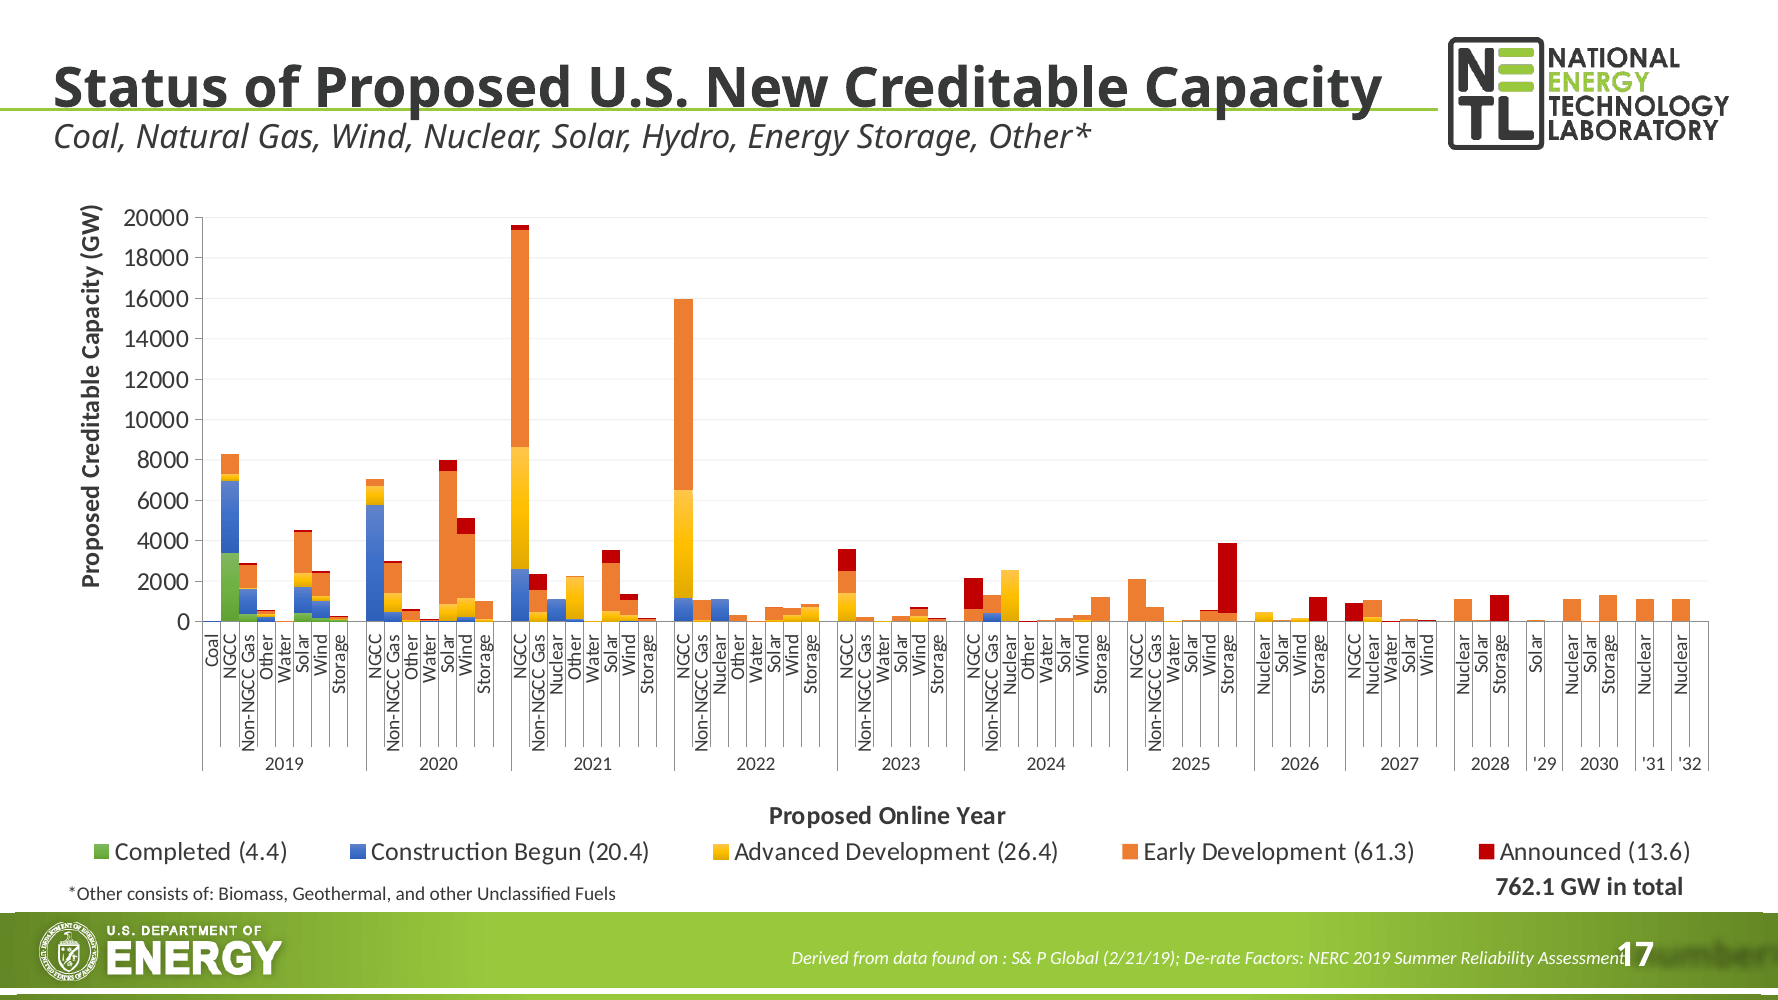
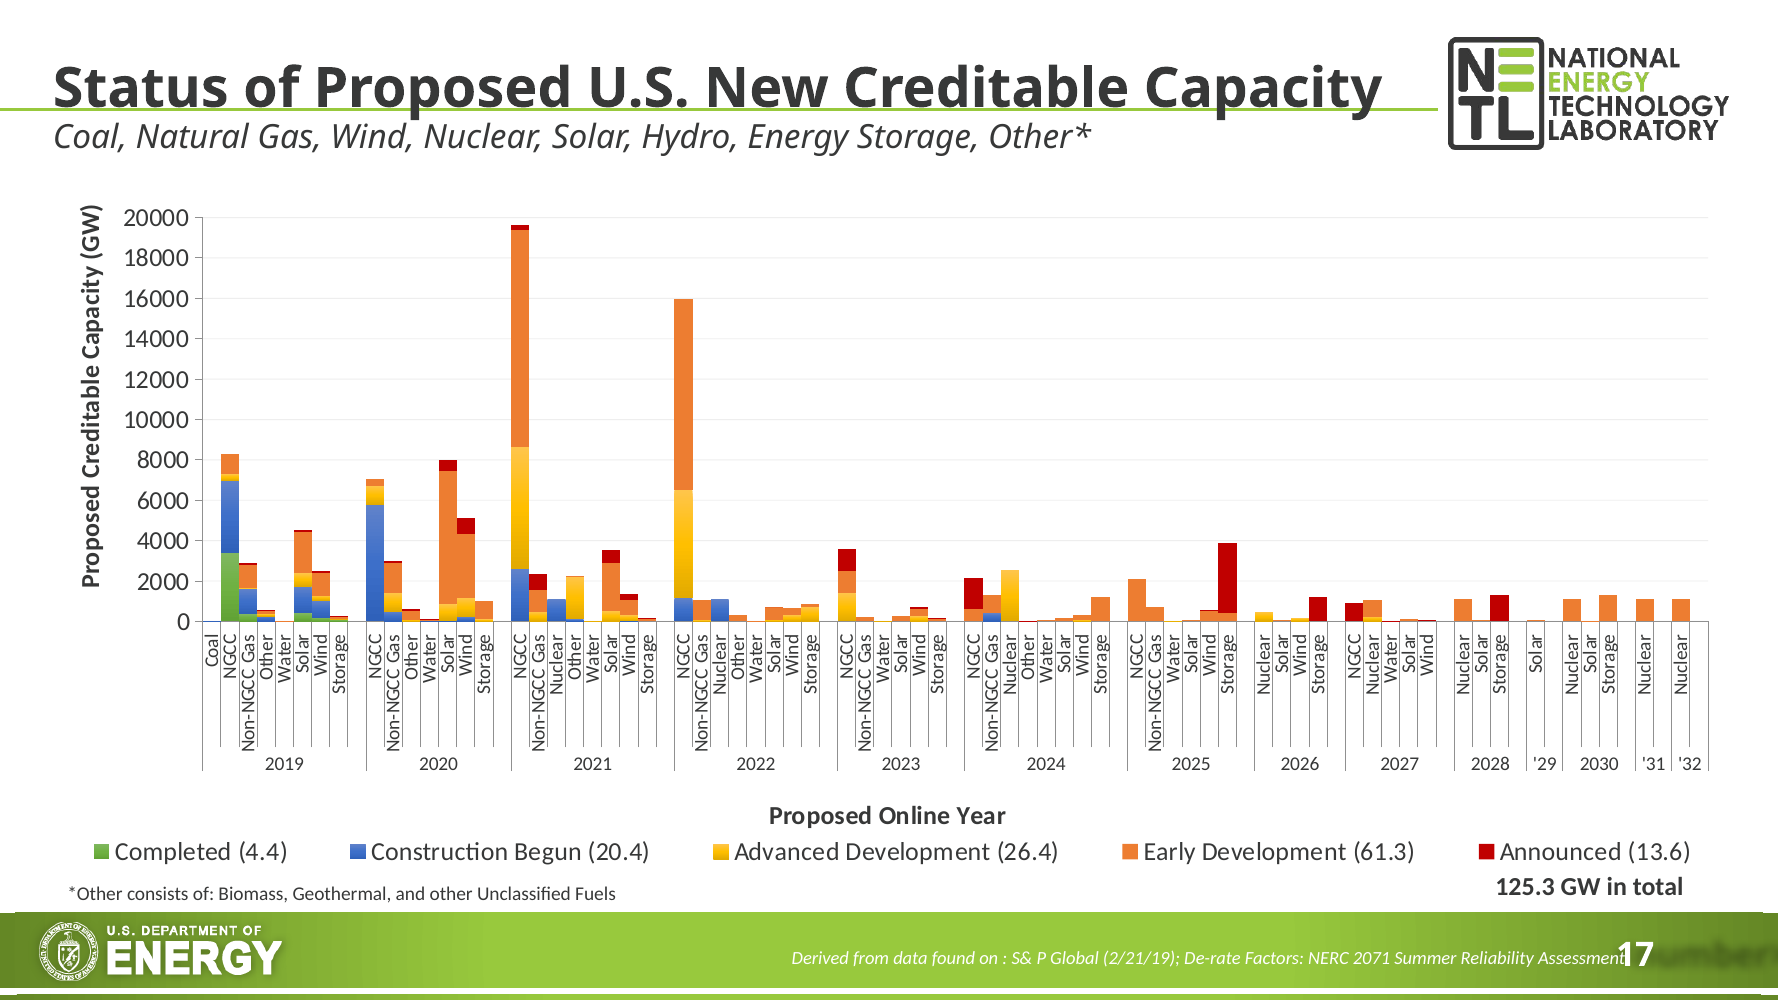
762.1: 762.1 -> 125.3 (1525, 887)
NERC 2019: 2019 -> 2071 (1372, 958)
